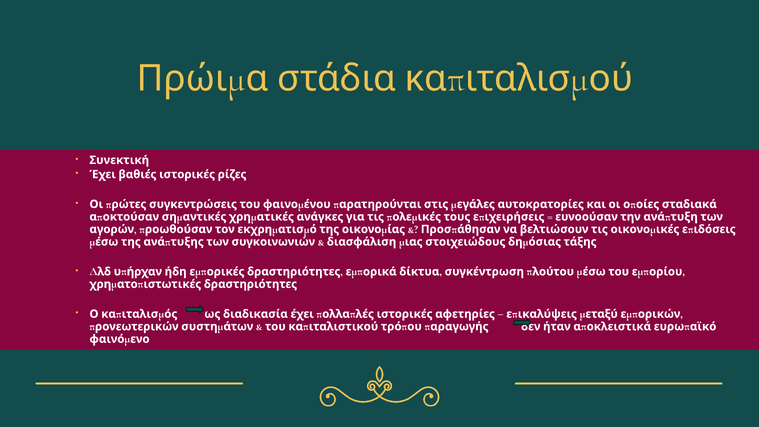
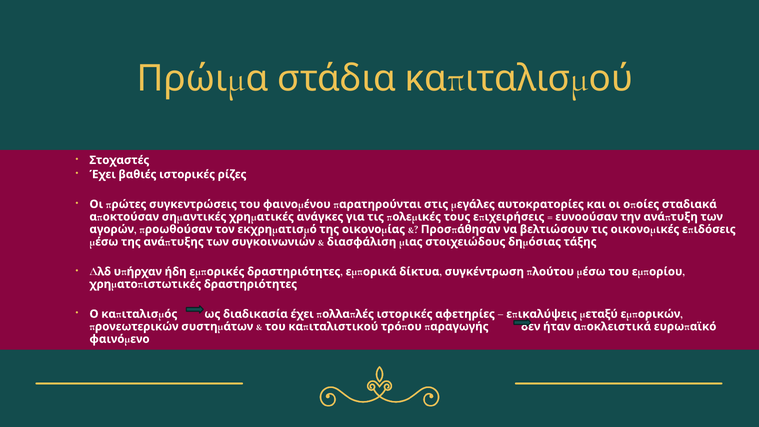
Συνεκτική: Συνεκτική -> Στοχαστές (119, 160)
